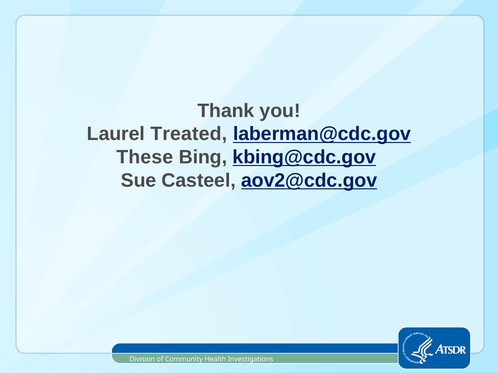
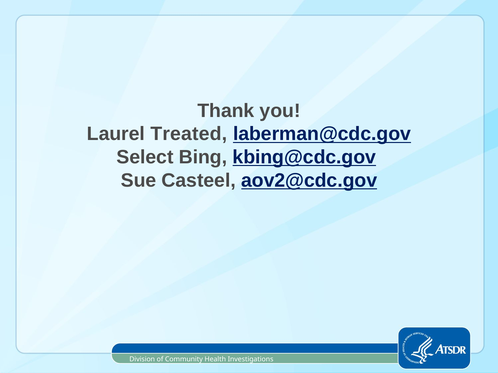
These: These -> Select (145, 157)
